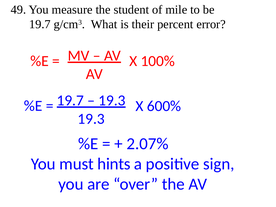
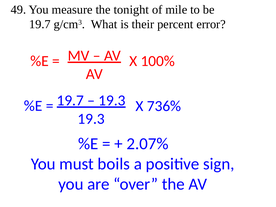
student: student -> tonight (131, 10)
600%: 600% -> 736% (164, 106)
hints: hints -> boils (114, 164)
